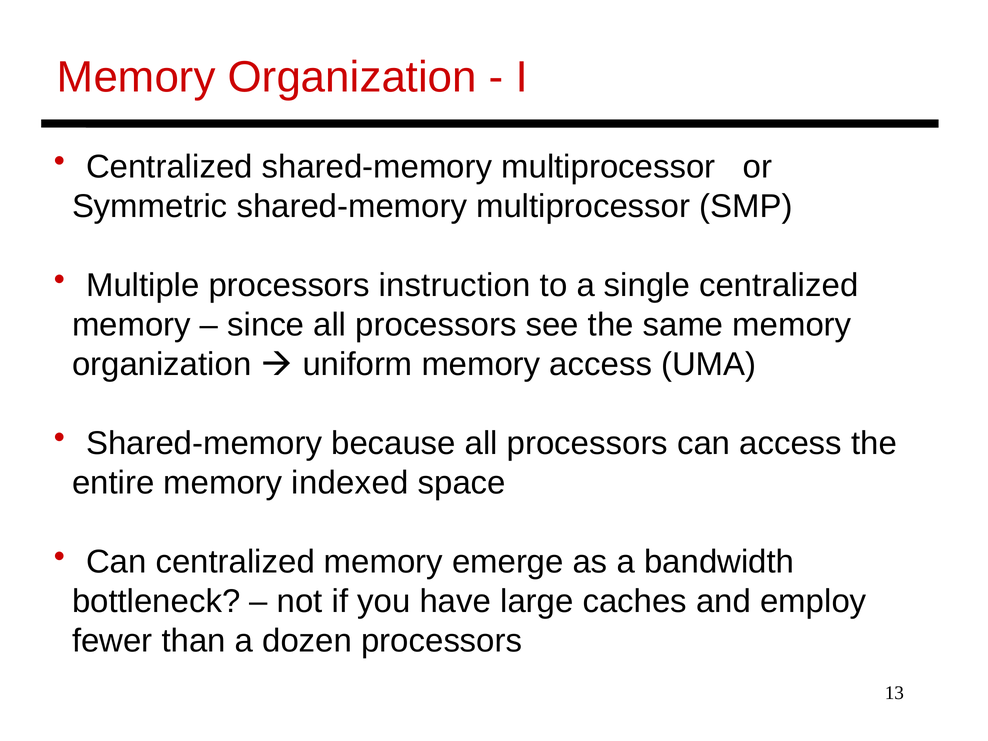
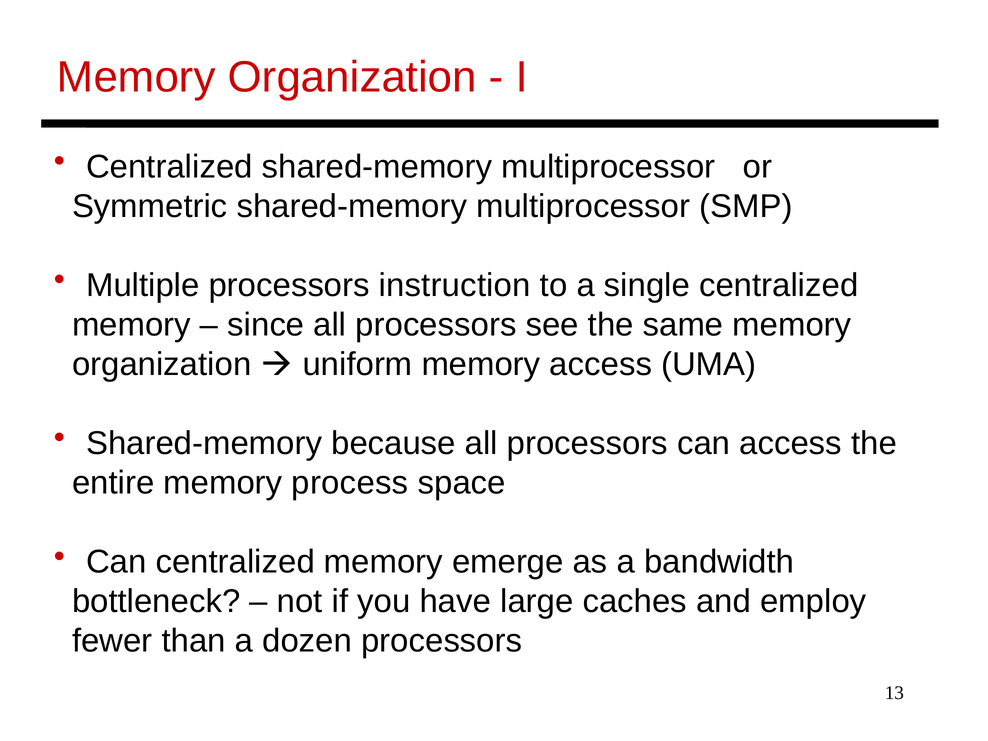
indexed: indexed -> process (350, 483)
